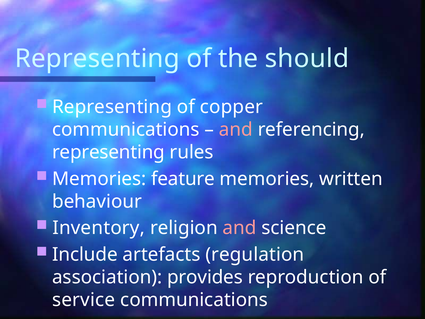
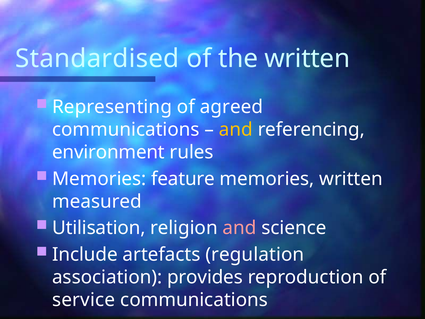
Representing: Representing -> Standardised (97, 58)
the should: should -> written (307, 58)
copper: copper -> agreed (231, 107)
and colour: pink -> yellow (236, 130)
representing: representing -> environment (108, 152)
behaviour: behaviour -> measured (97, 201)
Inventory: Inventory -> Utilisation (99, 228)
